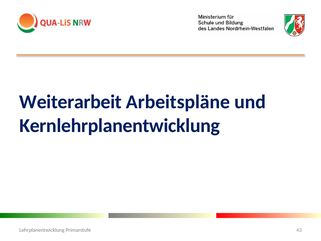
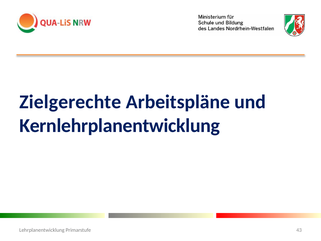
Weiterarbeit: Weiterarbeit -> Zielgerechte (70, 102)
